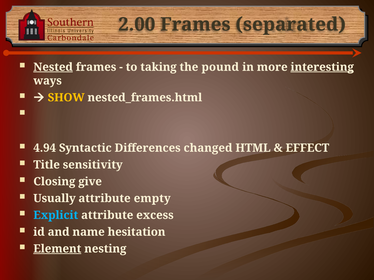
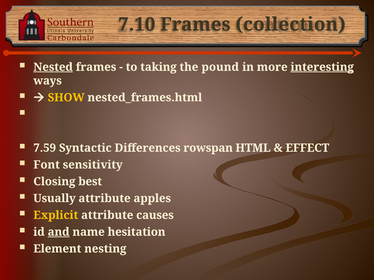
2.00: 2.00 -> 7.10 (137, 24)
separated: separated -> collection (291, 24)
4.94: 4.94 -> 7.59 (45, 148)
changed: changed -> rowspan (208, 148)
Title: Title -> Font (47, 165)
give: give -> best (90, 182)
empty: empty -> apples (152, 199)
Explicit colour: light blue -> yellow (56, 216)
excess: excess -> causes (155, 216)
and underline: none -> present (59, 232)
Element underline: present -> none (57, 249)
